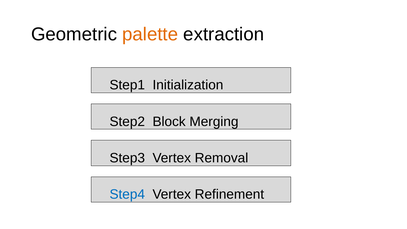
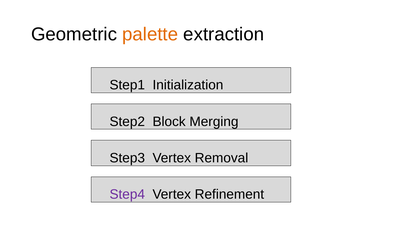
Step4 colour: blue -> purple (127, 194)
